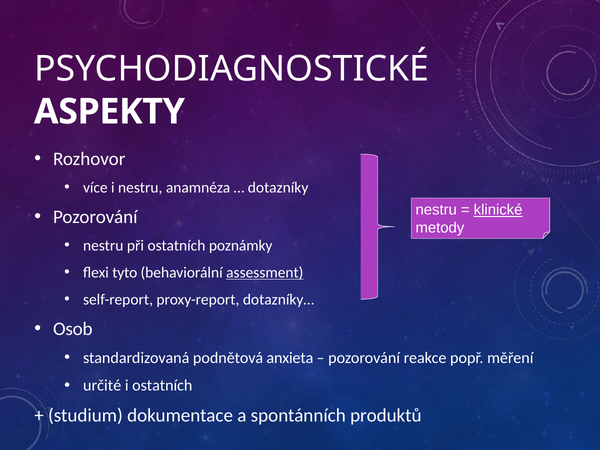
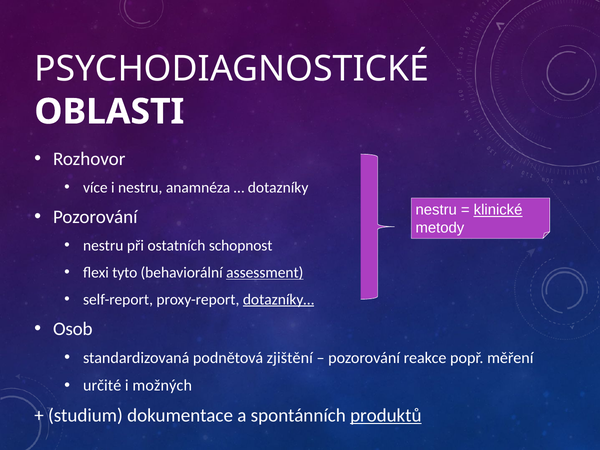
ASPEKTY: ASPEKTY -> OBLASTI (109, 112)
poznámky: poznámky -> schopnost (241, 246)
dotazníky… underline: none -> present (278, 299)
anxieta: anxieta -> zjištění (290, 358)
i ostatních: ostatních -> možných (162, 386)
produktů underline: none -> present (386, 415)
